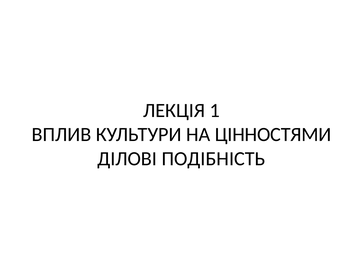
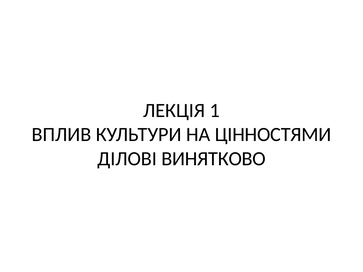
ПОДІБНІСТЬ: ПОДІБНІСТЬ -> ВИНЯТКОВО (214, 159)
